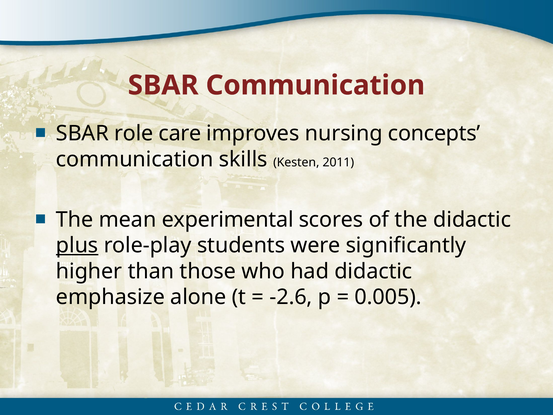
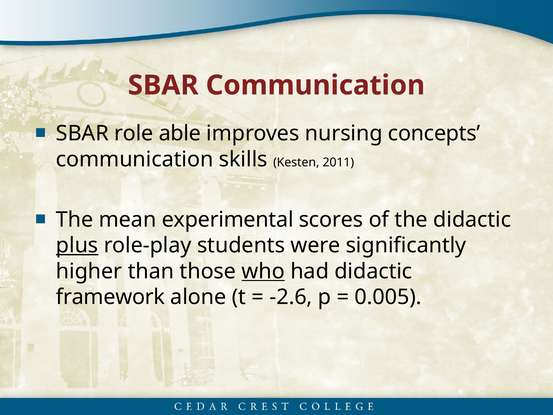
care: care -> able (180, 133)
who underline: none -> present (263, 271)
emphasize: emphasize -> framework (110, 297)
